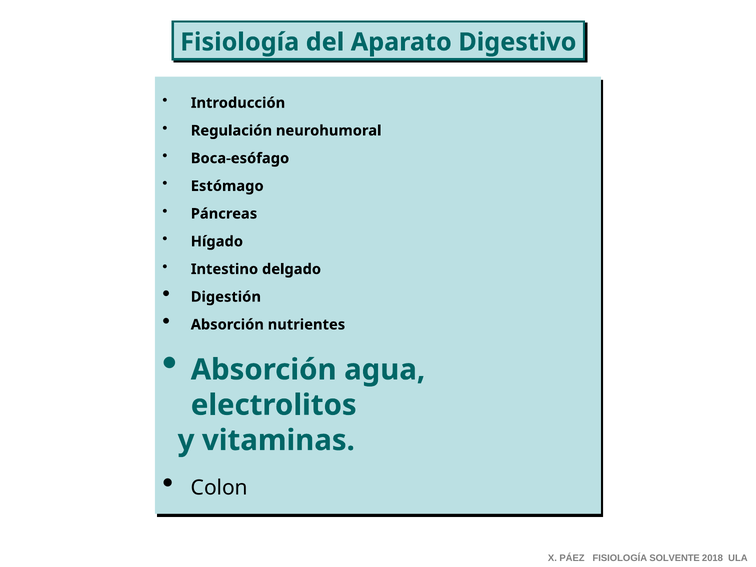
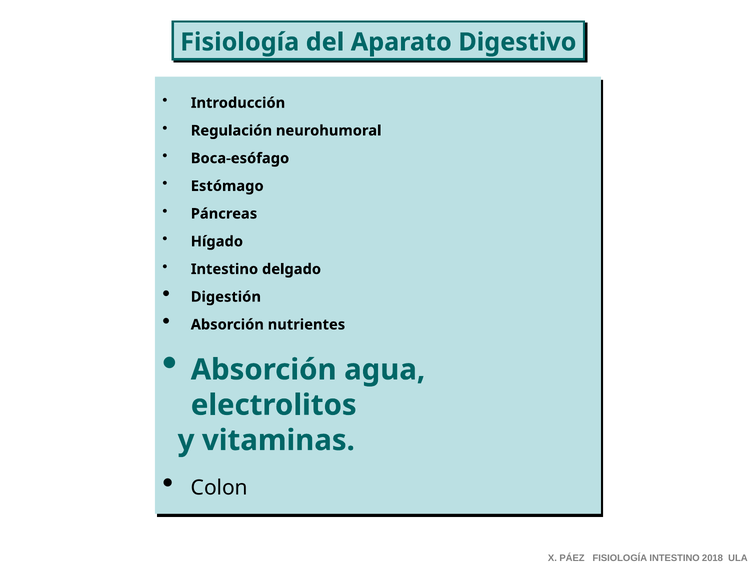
FISIOLOGÍA SOLVENTE: SOLVENTE -> INTESTINO (675, 558)
